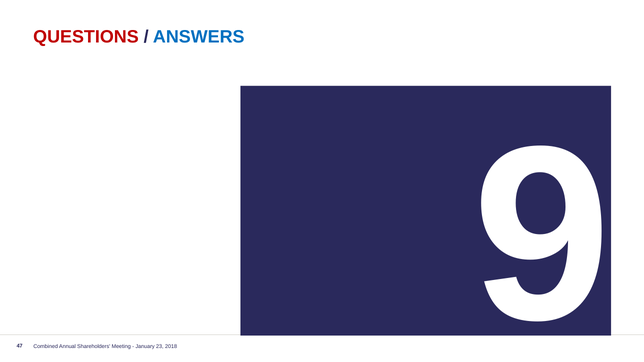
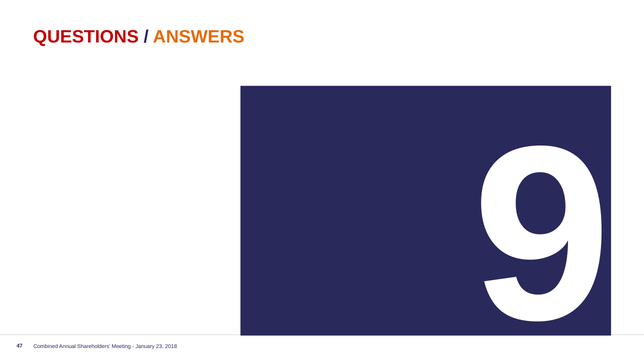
ANSWERS colour: blue -> orange (199, 37)
